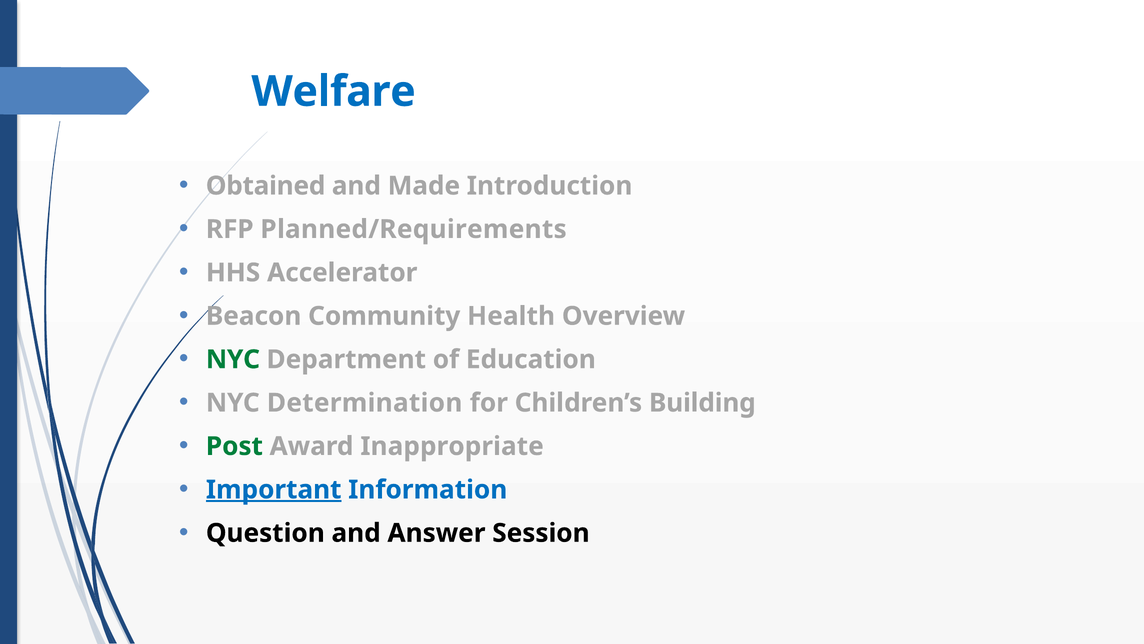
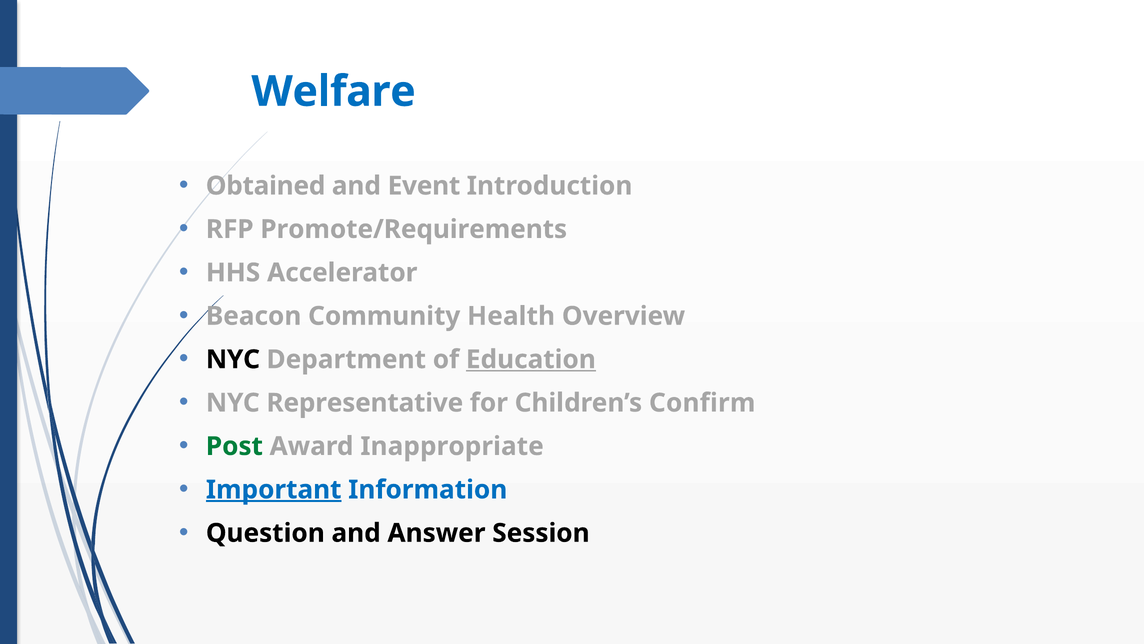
Made: Made -> Event (424, 186)
Planned/Requirements: Planned/Requirements -> Promote/Requirements (414, 229)
NYC colour: green -> black (233, 359)
Education underline: none -> present (531, 359)
Determination: Determination -> Representative (365, 403)
Building: Building -> Confirm (702, 403)
